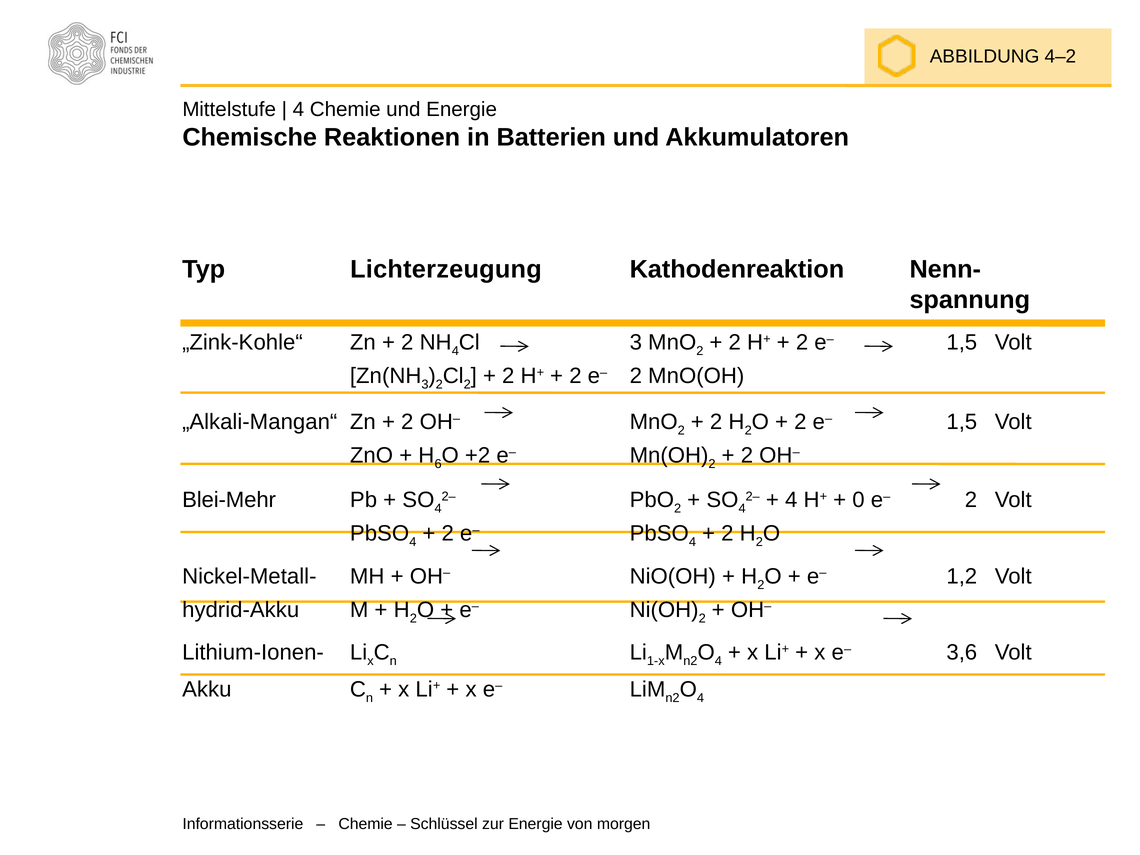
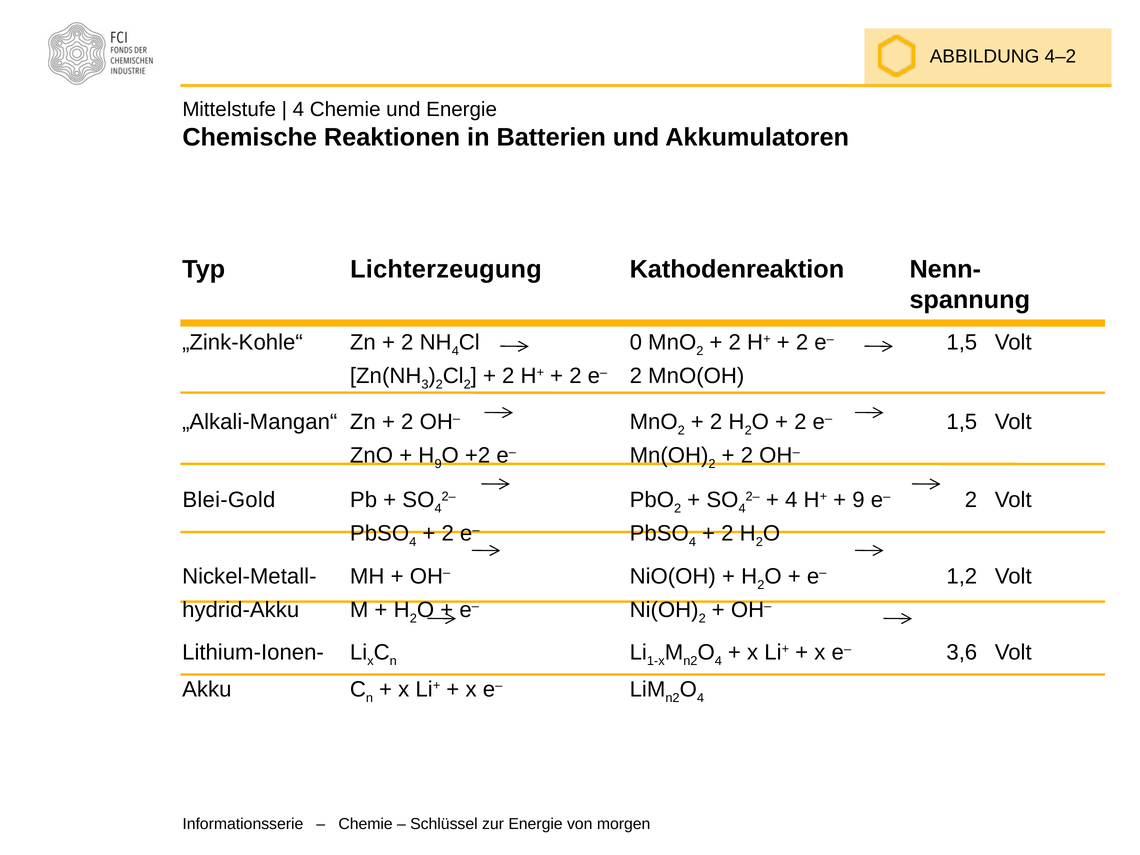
3: 3 -> 0 (636, 342)
6: 6 -> 9 (438, 464)
Blei-Mehr: Blei-Mehr -> Blei-Gold (229, 500)
0: 0 -> 9 (859, 500)
